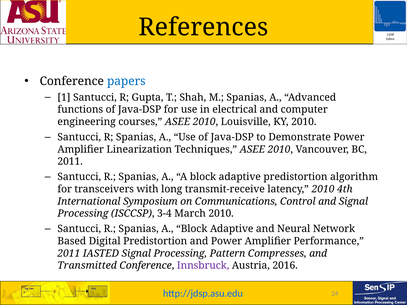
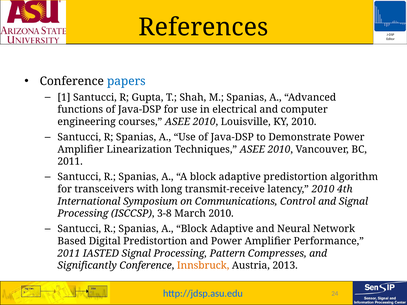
3-4: 3-4 -> 3-8 (164, 214)
Transmitted: Transmitted -> Significantly (87, 266)
Innsbruck colour: purple -> orange (203, 266)
2016: 2016 -> 2013 (285, 266)
